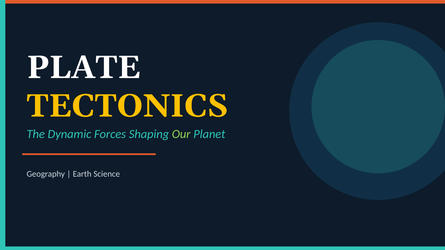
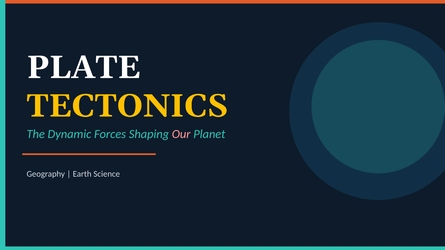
Our colour: light green -> pink (181, 134)
